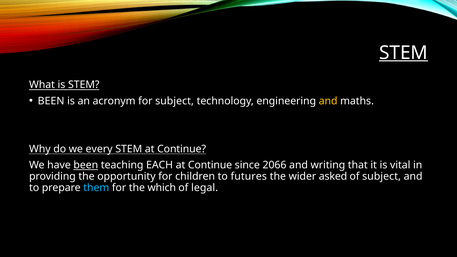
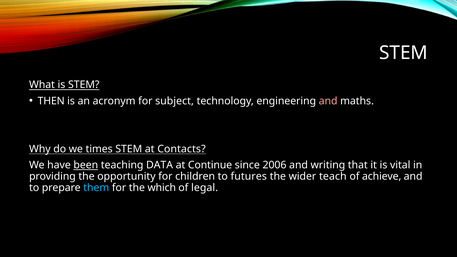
STEM underline: present -> none (403, 53)
BEEN: BEEN -> THEN (51, 101)
and colour: yellow -> pink (328, 101)
every: every -> times (99, 149)
STEM at Continue: Continue -> Contacts (181, 149)
EACH: EACH -> DATA (160, 165)
2066: 2066 -> 2006 (275, 165)
asked: asked -> teach (333, 177)
of subject: subject -> achieve (382, 177)
